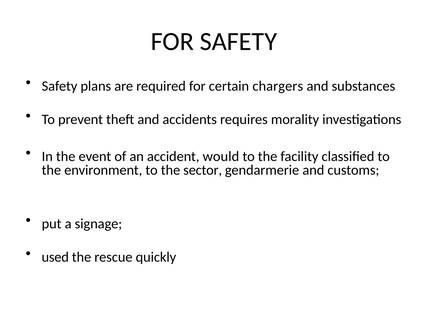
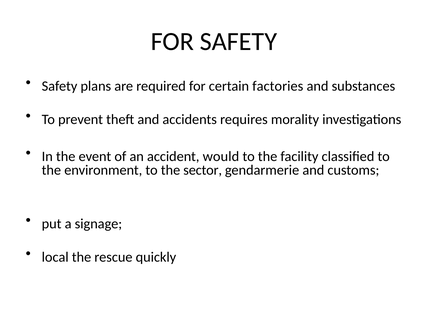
chargers: chargers -> factories (278, 86)
used: used -> local (55, 257)
